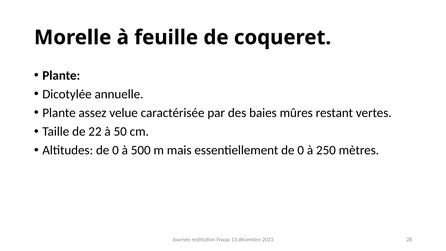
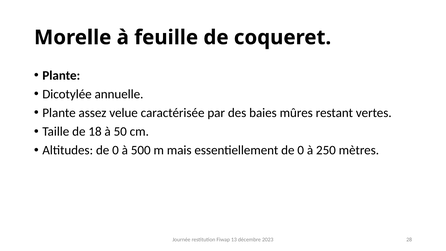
22: 22 -> 18 (95, 132)
